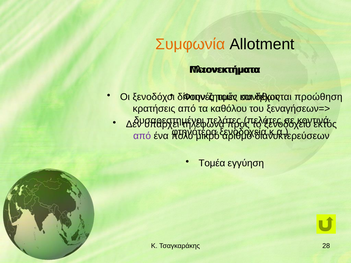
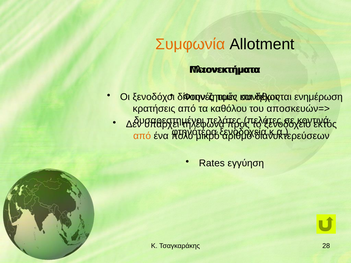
προώθηση: προώθηση -> ενημέρωση (318, 97)
ξεναγήσεων=>: ξεναγήσεων=> -> αποσκευών=> (298, 109)
από colour: purple -> orange (142, 136)
Τομέα: Τομέα -> Rates (212, 163)
